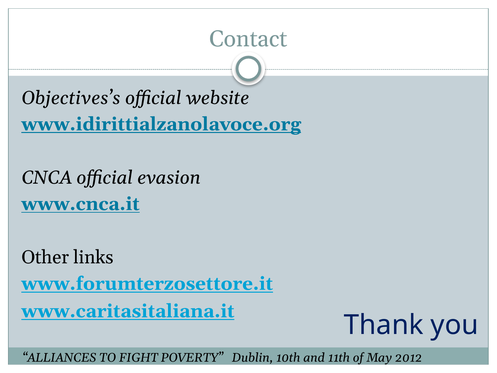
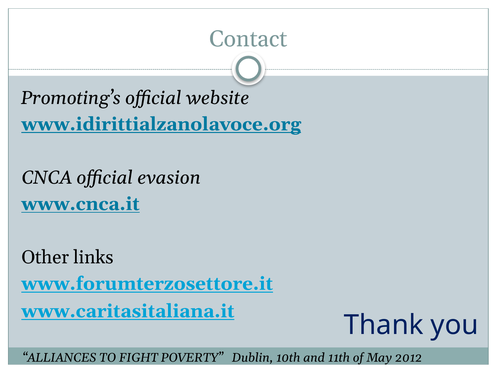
Objectives’s: Objectives’s -> Promoting’s (71, 98)
